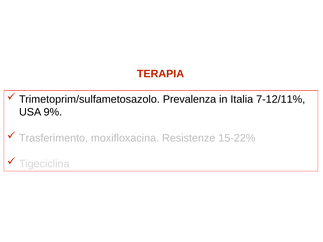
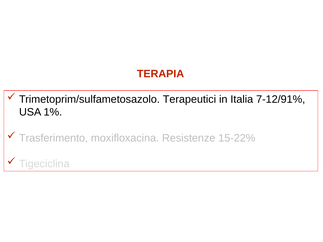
Prevalenza: Prevalenza -> Terapeutici (189, 99)
7-12/11%: 7-12/11% -> 7-12/91% (281, 99)
9%: 9% -> 1% (53, 112)
